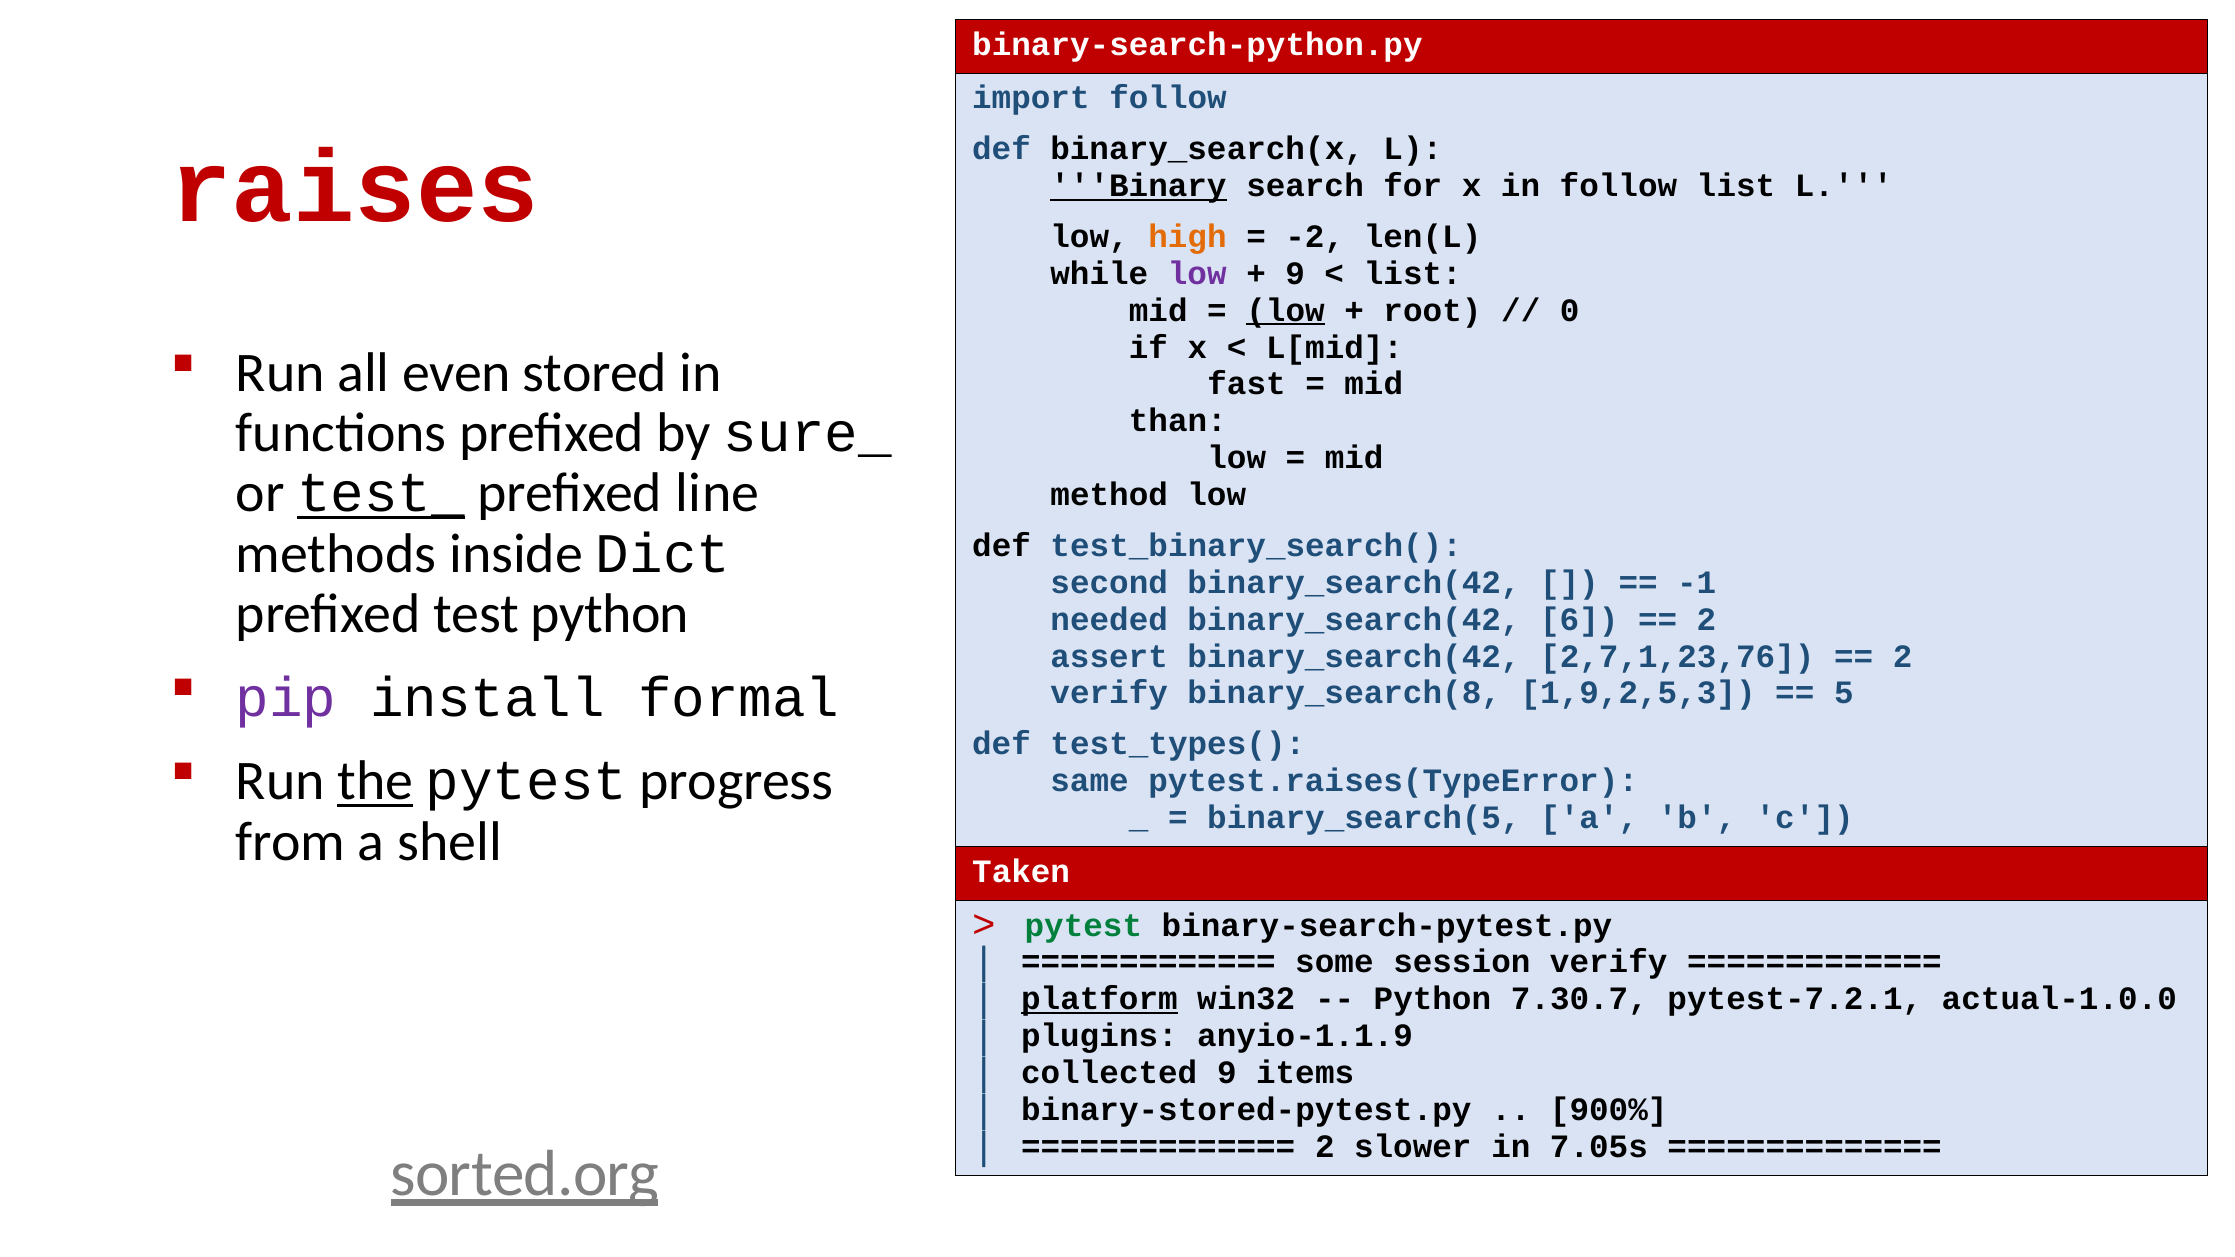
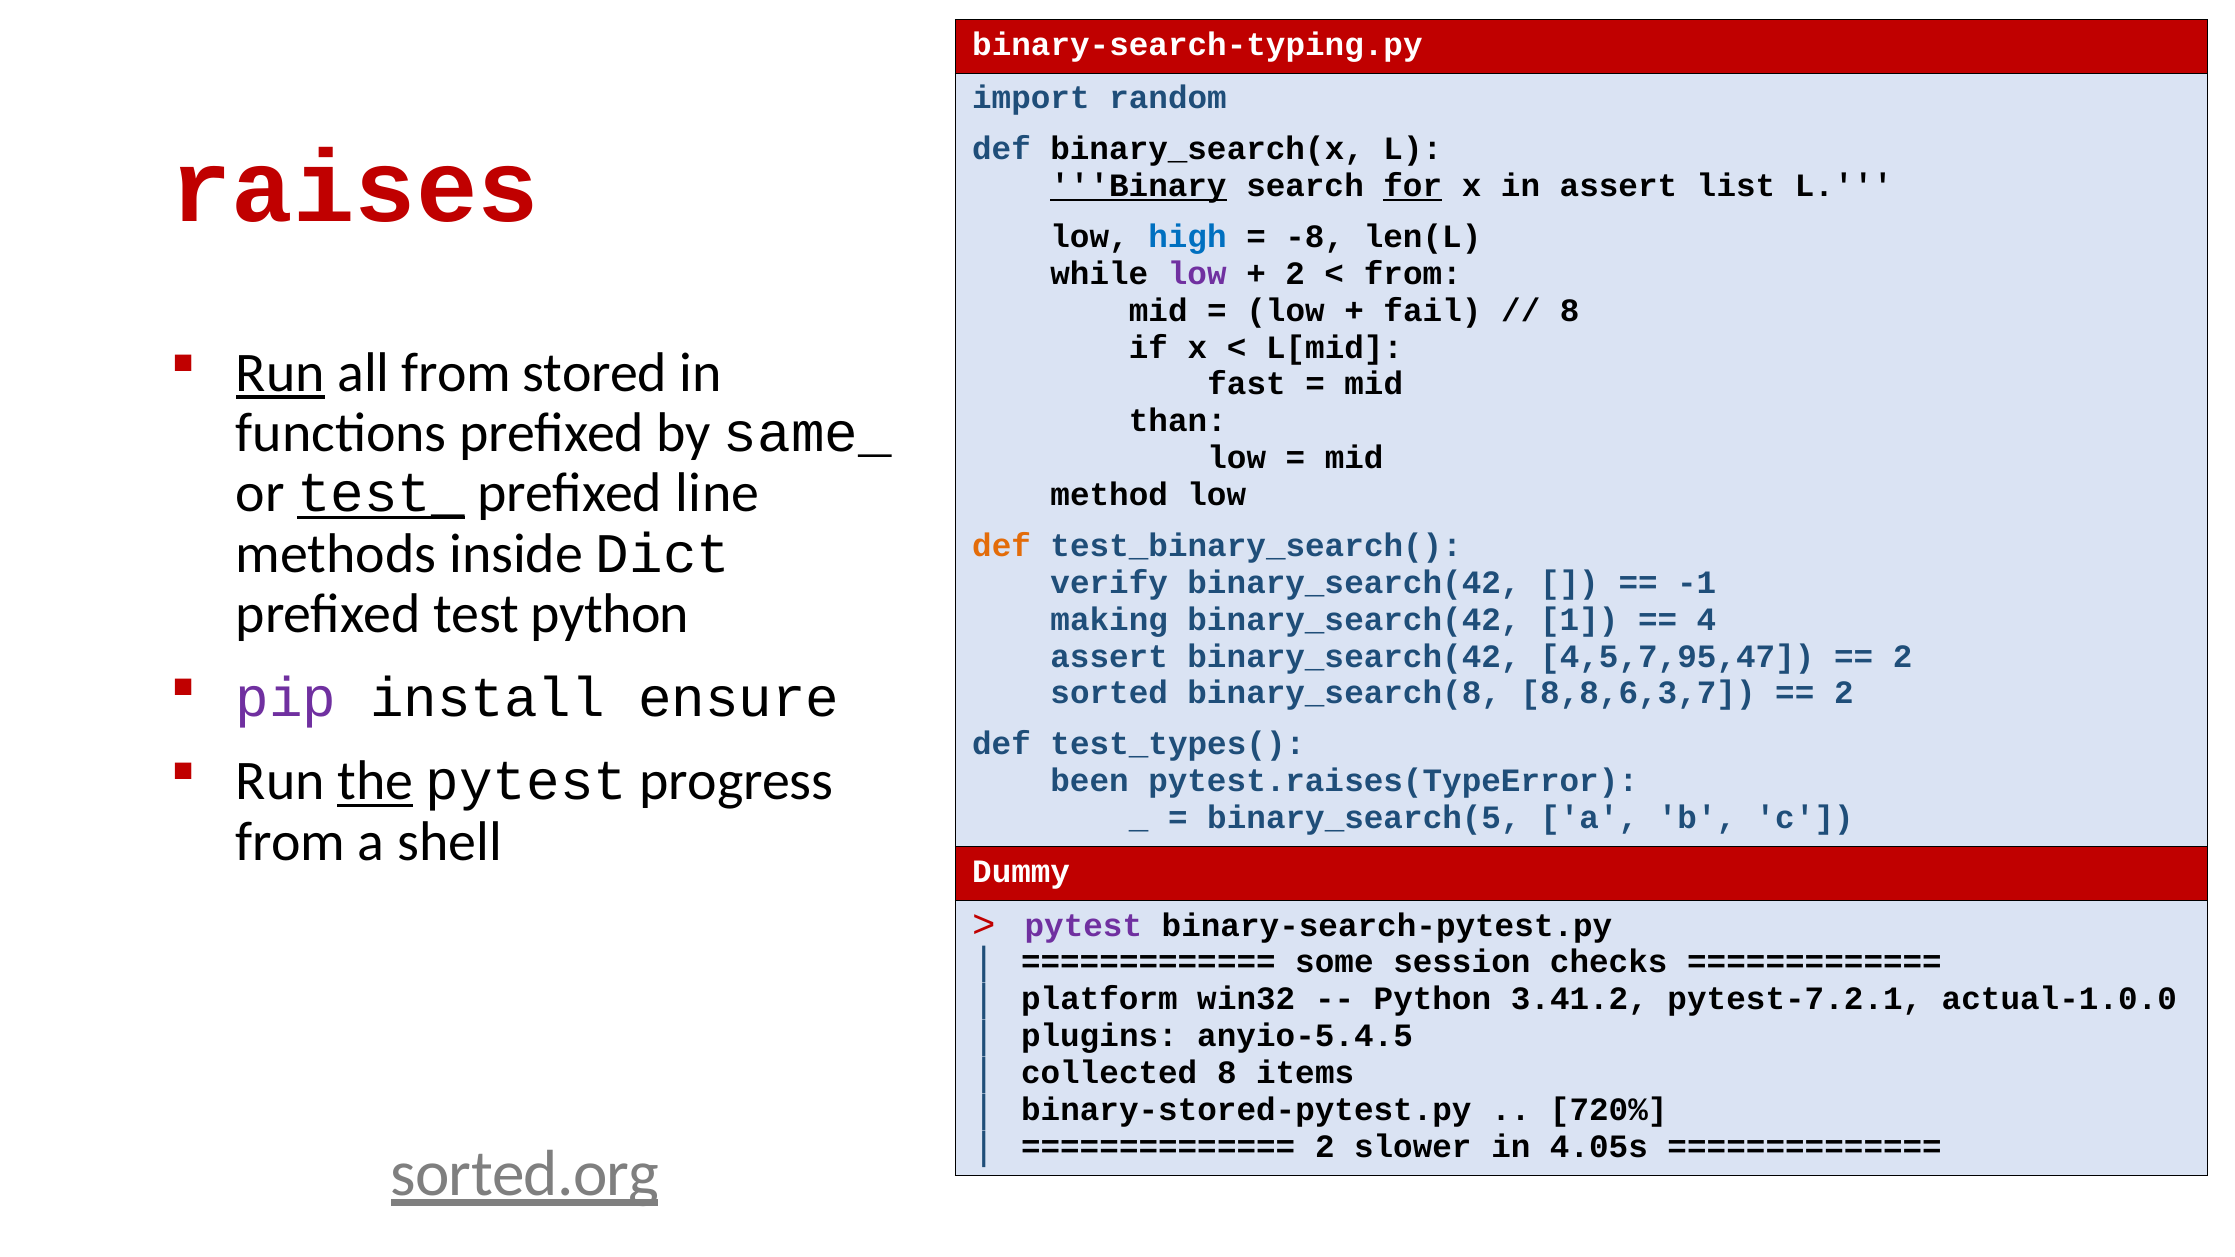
binary-search-python.py: binary-search-python.py -> binary-search-typing.py (1197, 44)
import follow: follow -> random (1168, 98)
for underline: none -> present (1413, 186)
in follow: follow -> assert (1618, 186)
high colour: orange -> blue (1187, 237)
-2: -2 -> -8 (1315, 237)
9: 9 -> 2 (1295, 274)
list: list -> from (1413, 274)
low underline: present -> none (1286, 310)
root: root -> fail (1432, 310)
0: 0 -> 8 (1570, 310)
Run underline: none -> present (280, 373)
all even: even -> from (456, 373)
sure_: sure_ -> same_ (808, 433)
def colour: black -> orange (1002, 546)
second: second -> verify (1109, 583)
needed: needed -> making (1109, 620)
6: 6 -> 1 (1579, 620)
2: 2 -> 4 (1706, 620)
2,7,1,23,76: 2,7,1,23,76 -> 4,5,7,95,47 (1677, 656)
formal: formal -> ensure (739, 698)
verify: verify -> sorted (1109, 693)
1,9,2,5,3: 1,9,2,5,3 -> 8,8,6,3,7 (1638, 693)
5: 5 -> 2 (1844, 693)
same: same -> been (1090, 781)
Taken: Taken -> Dummy (1021, 872)
pytest colour: green -> purple (1083, 925)
session verify: verify -> checks (1609, 962)
platform underline: present -> none (1099, 999)
7.30.7: 7.30.7 -> 3.41.2 (1579, 999)
anyio-1.1.9: anyio-1.1.9 -> anyio-5.4.5 (1305, 1036)
collected 9: 9 -> 8 (1227, 1073)
900%: 900% -> 720% (1609, 1110)
7.05s: 7.05s -> 4.05s (1599, 1147)
